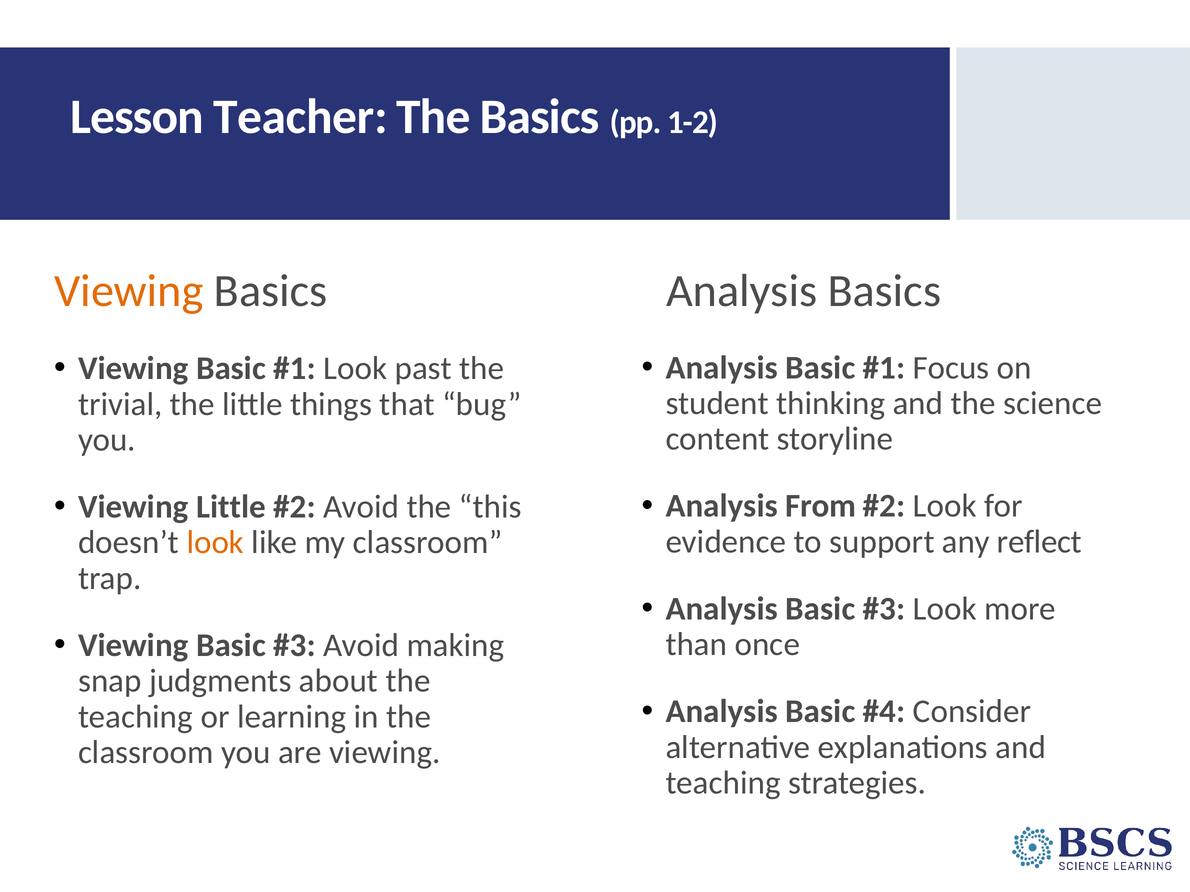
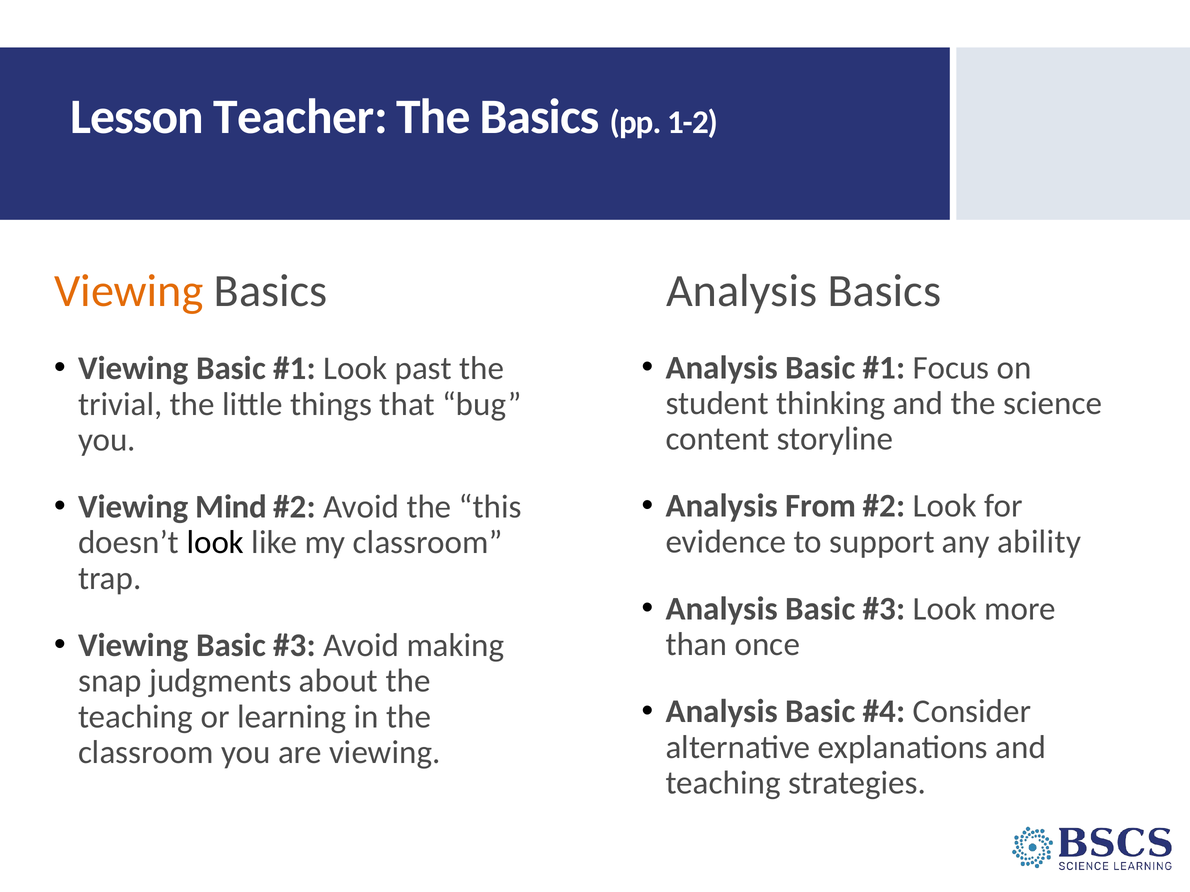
Viewing Little: Little -> Mind (231, 507)
reflect: reflect -> ability (1039, 542)
look colour: orange -> black (215, 543)
